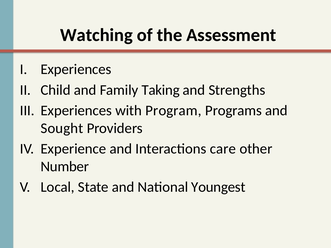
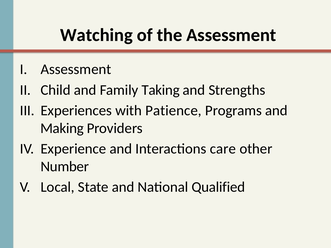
Experiences: Experiences -> Assessment (76, 69)
Program: Program -> Patience (173, 111)
Sought: Sought -> Making (62, 128)
Youngest: Youngest -> Qualified (218, 187)
